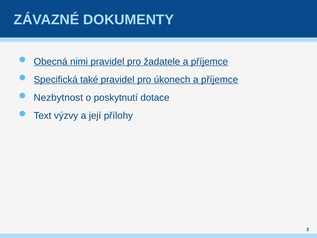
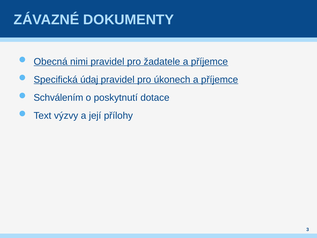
také: také -> údaj (89, 79)
Nezbytnost: Nezbytnost -> Schválením (58, 97)
